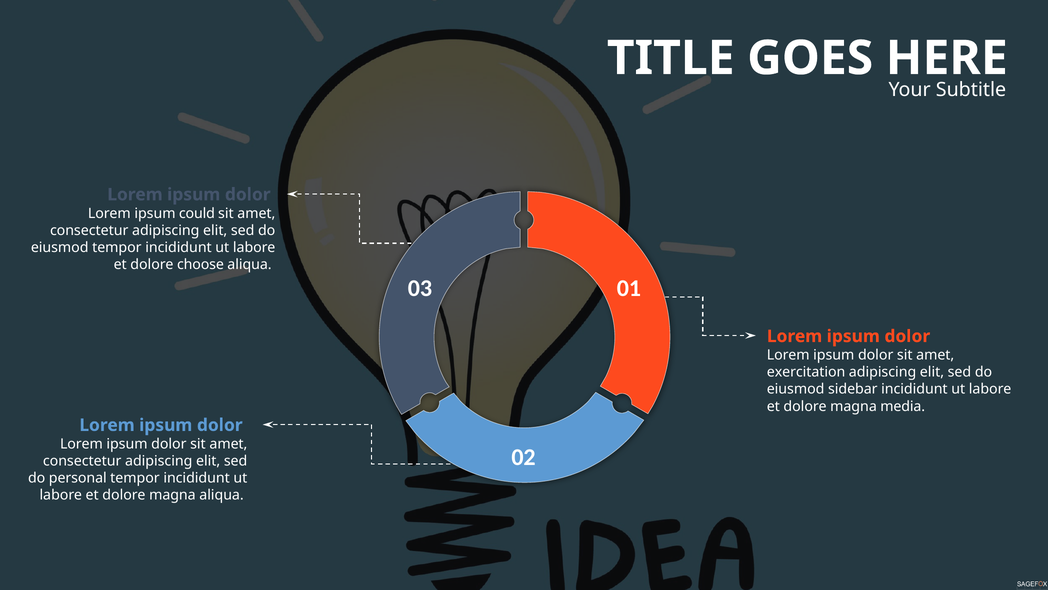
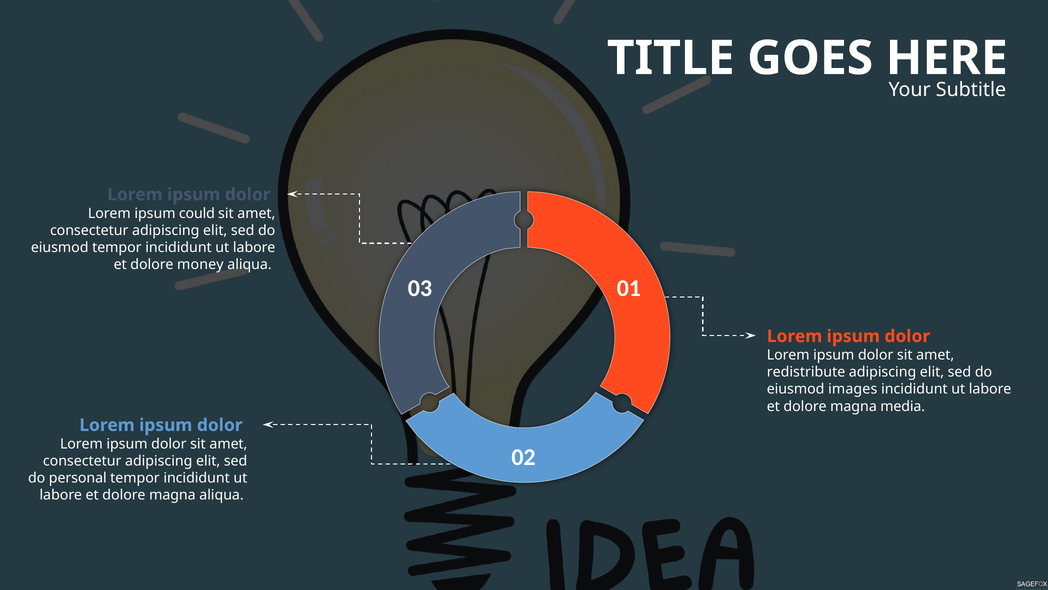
choose: choose -> money (200, 264)
exercitation: exercitation -> redistribute (806, 372)
sidebar: sidebar -> images (853, 389)
